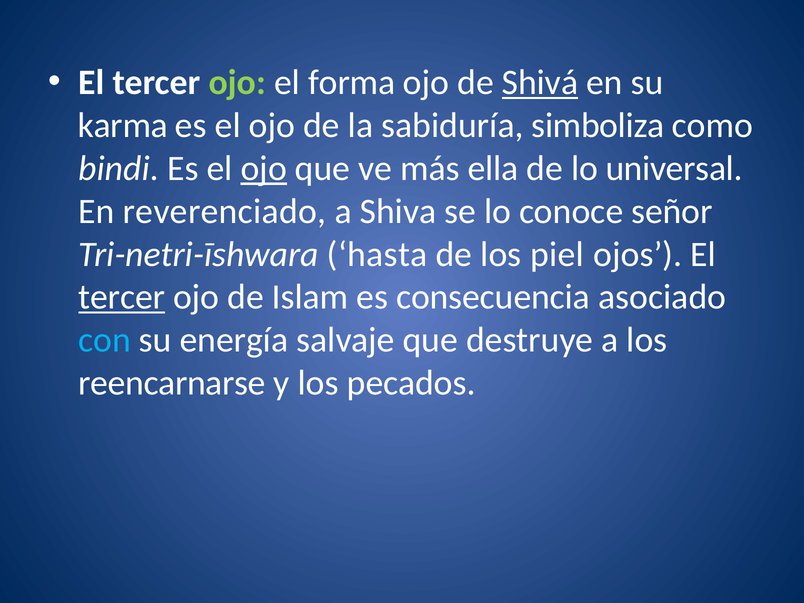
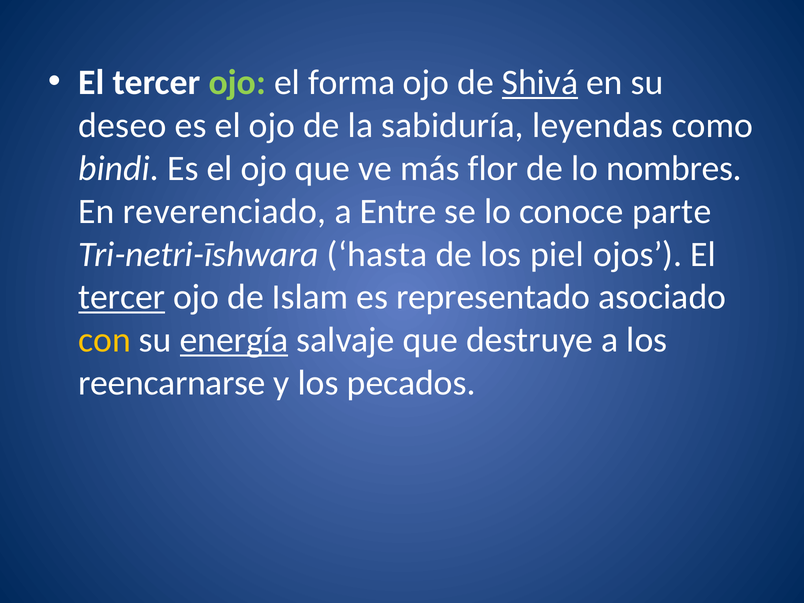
karma: karma -> deseo (123, 125)
simboliza: simboliza -> leyendas (598, 125)
ojo underline: present -> none (264, 168)
ella: ella -> flor (493, 168)
universal: universal -> nombres (674, 168)
Shiva: Shiva -> Entre (398, 211)
señor: señor -> parte (672, 211)
consecuencia: consecuencia -> representado (493, 297)
con colour: light blue -> yellow (105, 340)
energía underline: none -> present (234, 340)
